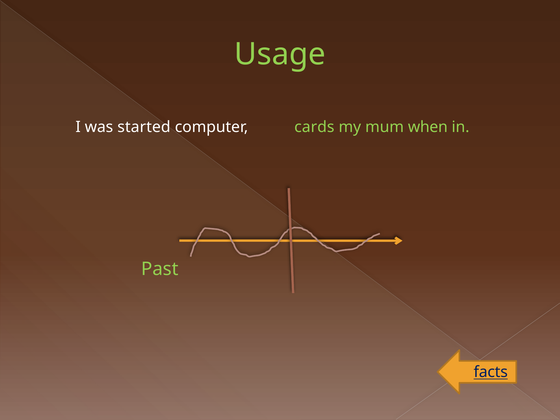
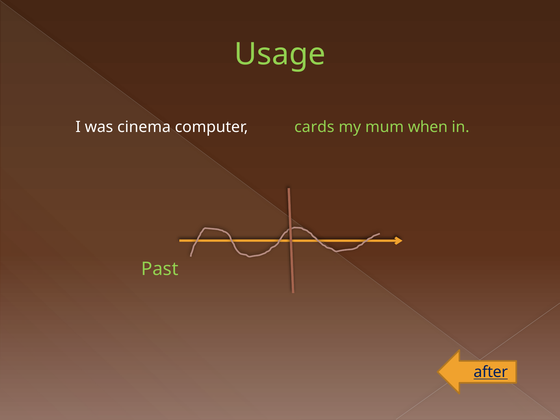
started: started -> cinema (144, 127)
facts: facts -> after (491, 372)
